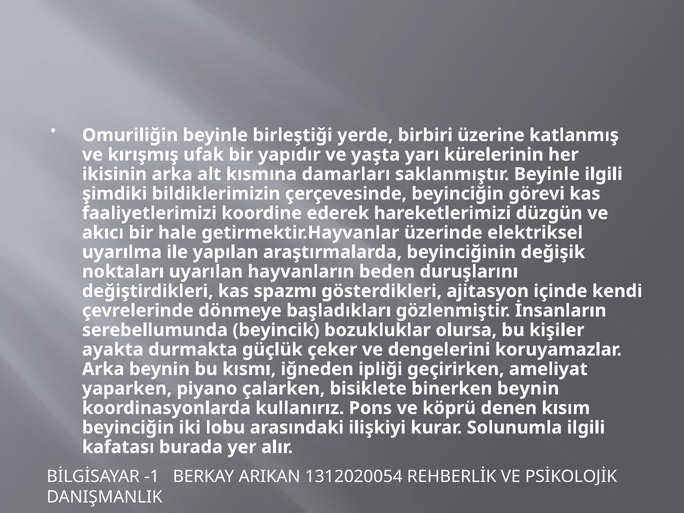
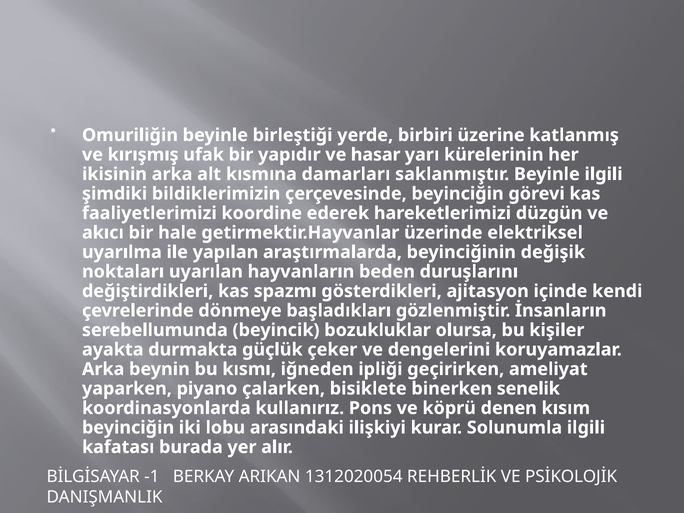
yaşta: yaşta -> hasar (376, 155)
binerken beynin: beynin -> senelik (528, 389)
